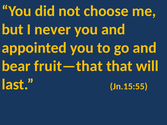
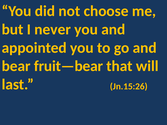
fruit—that: fruit—that -> fruit—bear (68, 66)
Jn.15:55: Jn.15:55 -> Jn.15:26 (129, 87)
